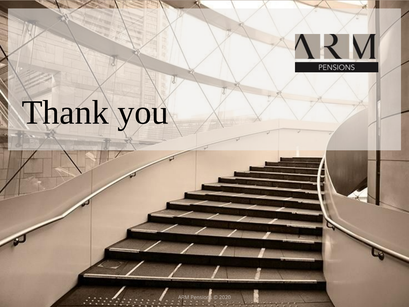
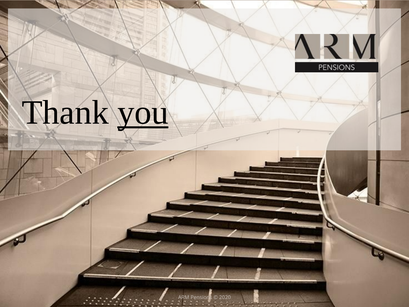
you underline: none -> present (143, 112)
